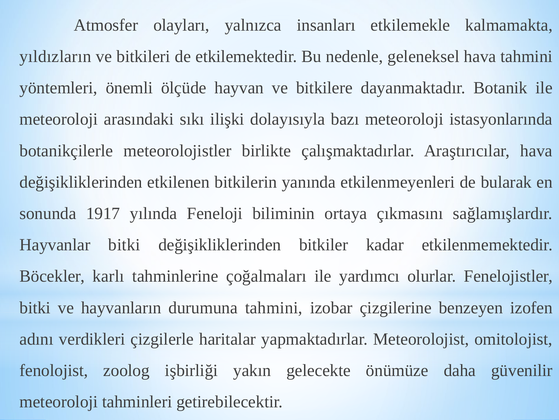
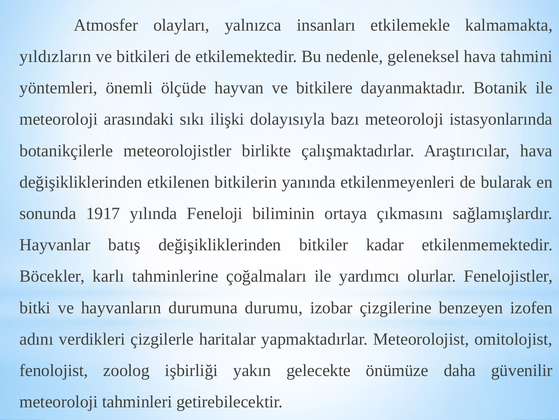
Hayvanlar bitki: bitki -> batış (124, 244)
durumuna tahmini: tahmini -> durumu (274, 307)
